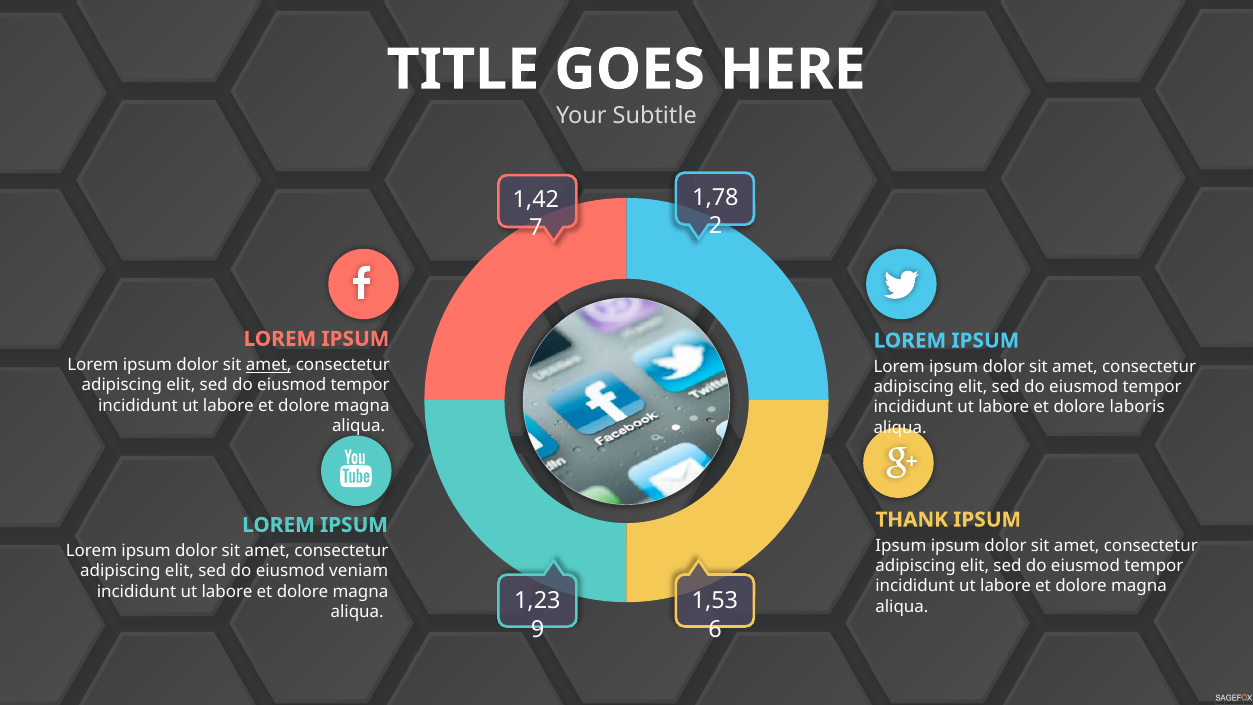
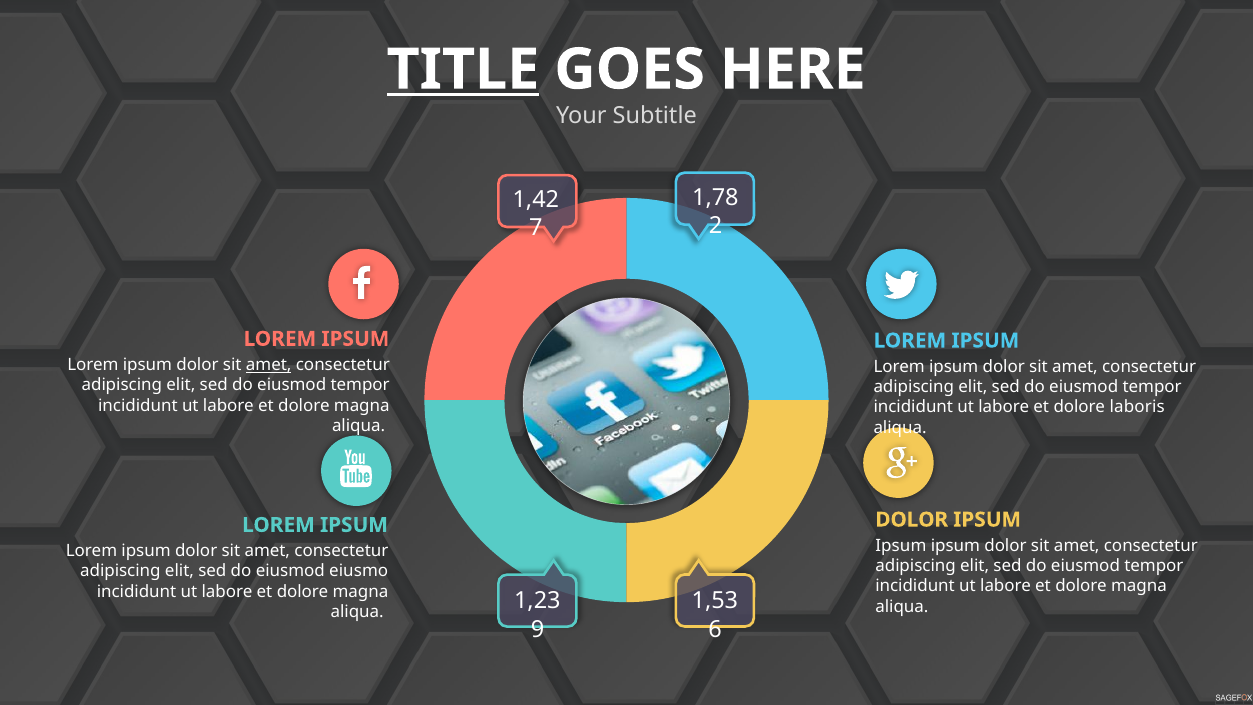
TITLE underline: none -> present (463, 70)
THANK: THANK -> DOLOR (912, 520)
veniam: veniam -> eiusmo (359, 571)
